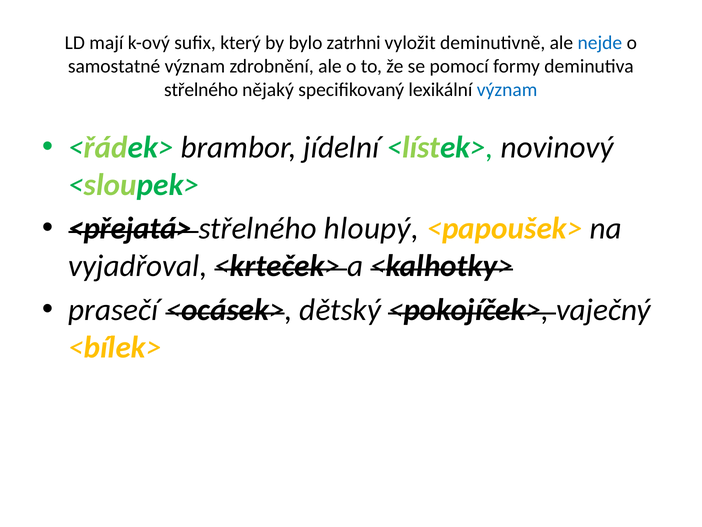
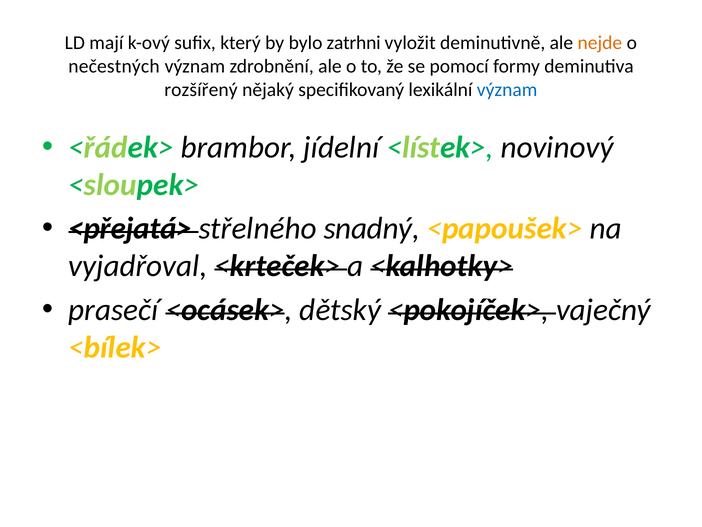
nejde colour: blue -> orange (600, 43)
samostatné: samostatné -> nečestných (114, 66)
střelného: střelného -> rozšířený (201, 90)
hloupý: hloupý -> snadný (372, 228)
